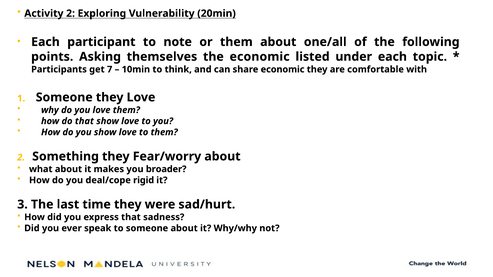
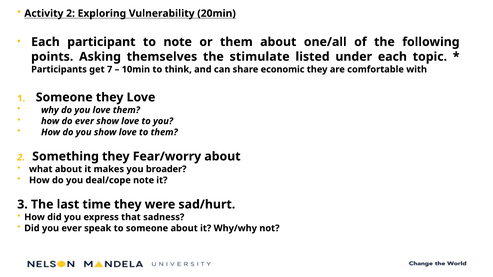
the economic: economic -> stimulate (260, 57)
do that: that -> ever (84, 121)
deal/cope rigid: rigid -> note (144, 180)
